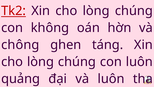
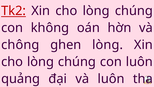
ghen táng: táng -> lòng (108, 45)
